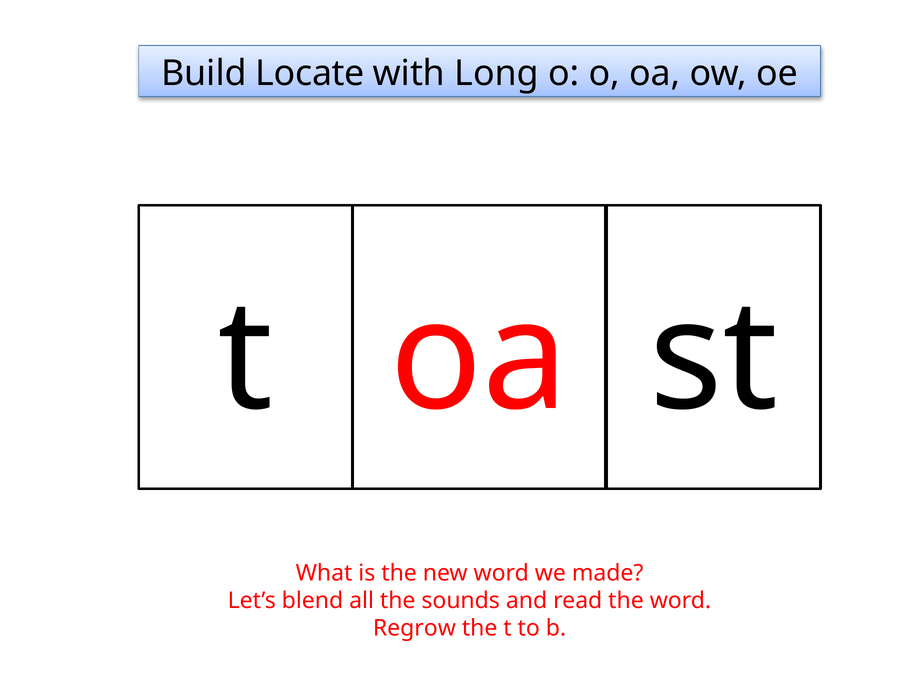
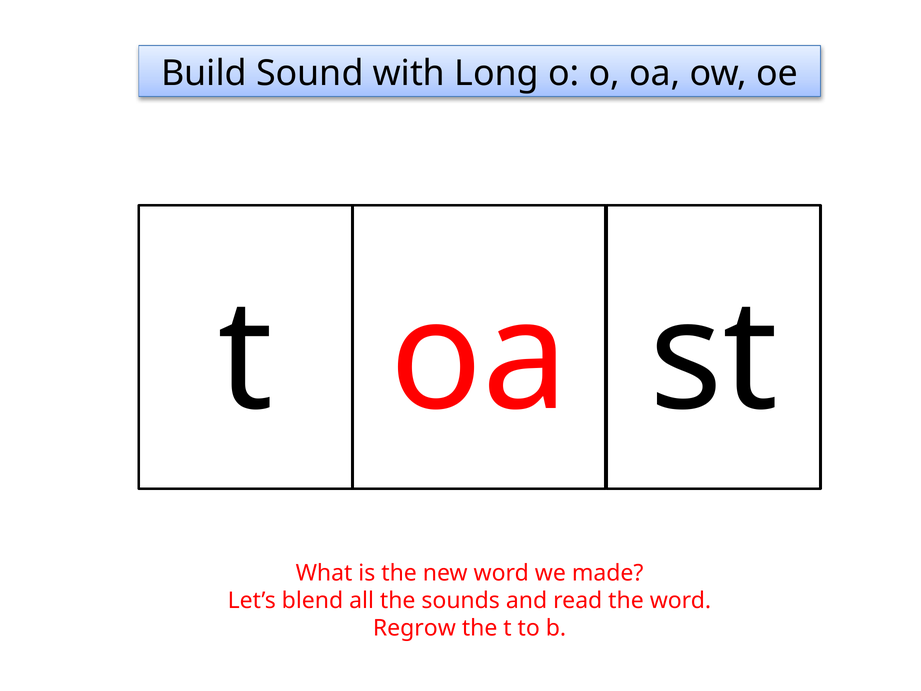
Locate: Locate -> Sound (310, 74)
